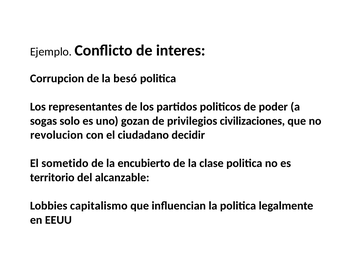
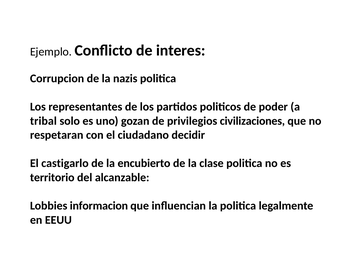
besó: besó -> nazis (125, 79)
sogas: sogas -> tribal (43, 121)
revolucion: revolucion -> respetaran (57, 135)
sometido: sometido -> castigarlo (65, 164)
capitalismo: capitalismo -> informacion (99, 206)
